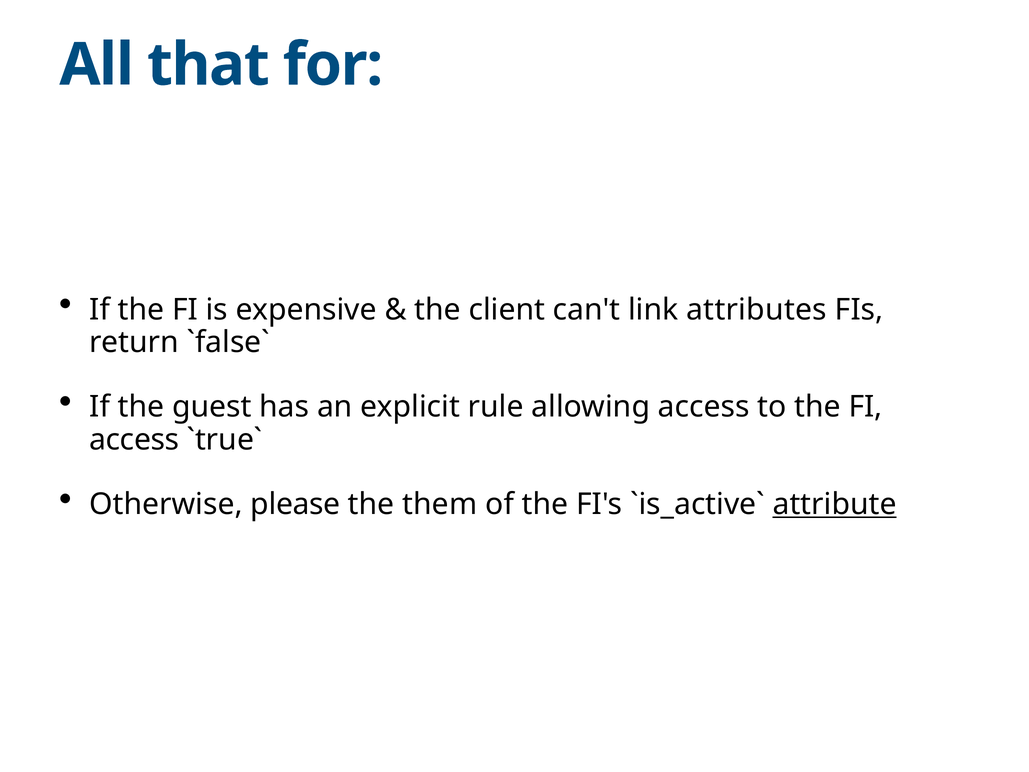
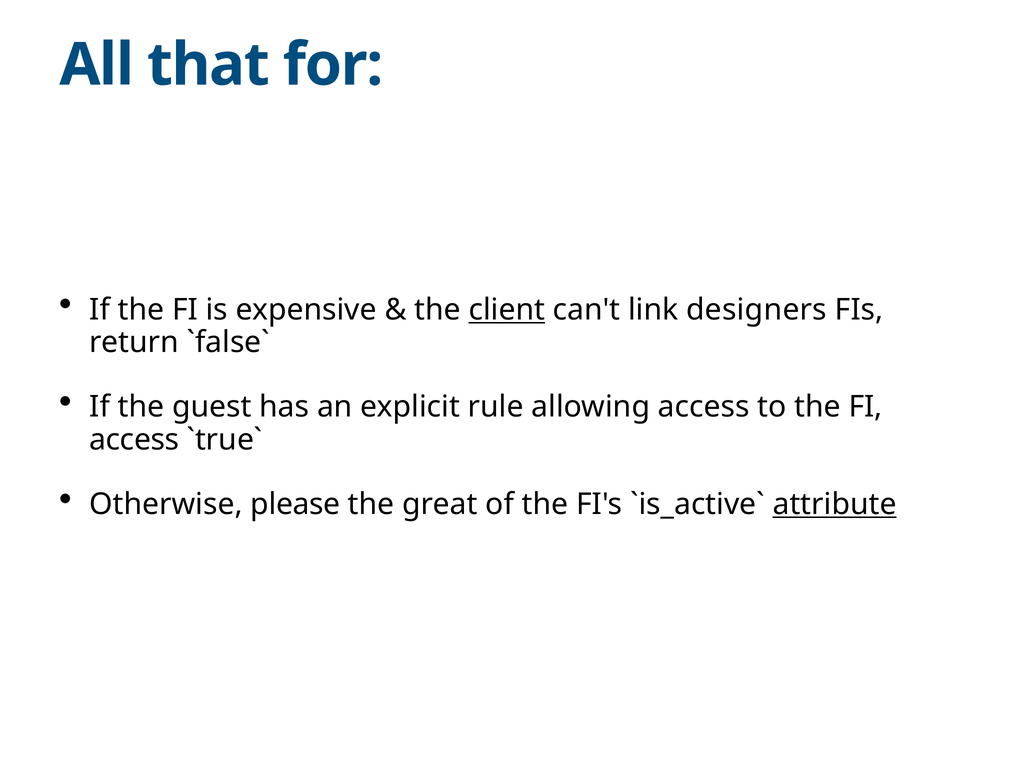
client underline: none -> present (507, 310)
attributes: attributes -> designers (757, 310)
them: them -> great (440, 504)
